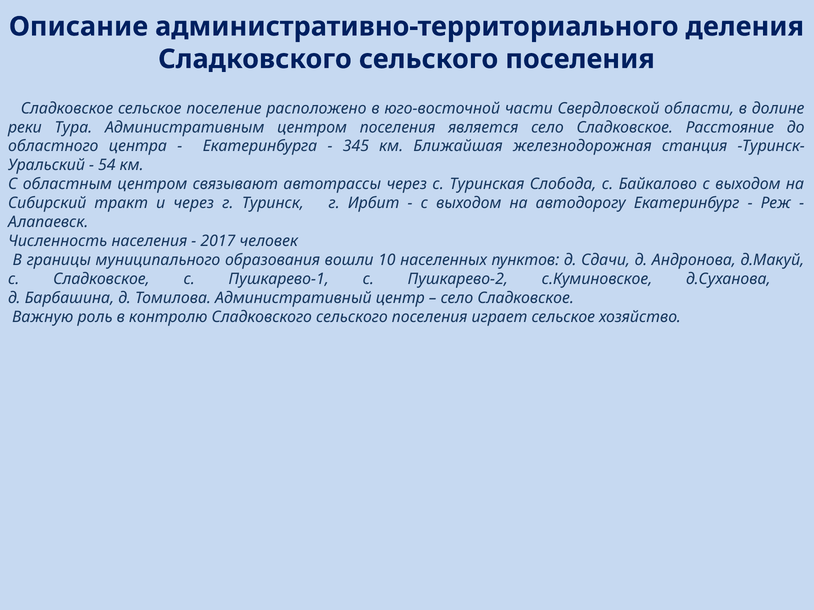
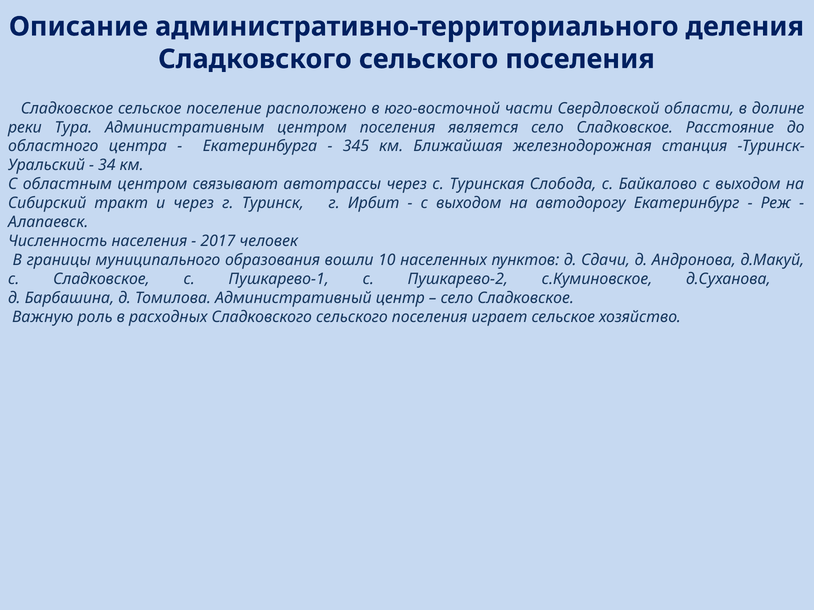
54: 54 -> 34 (107, 165)
контролю: контролю -> расходных (168, 317)
